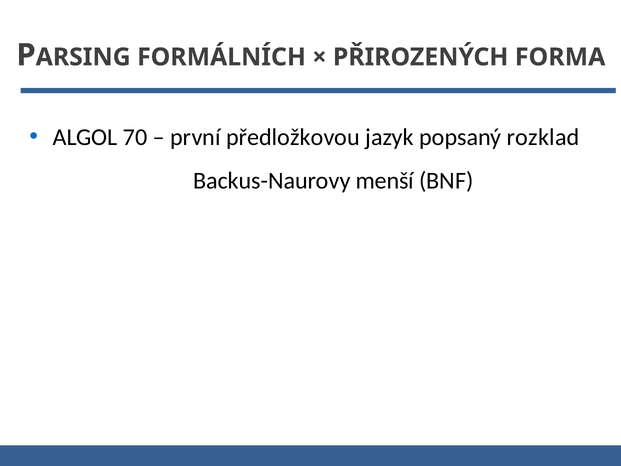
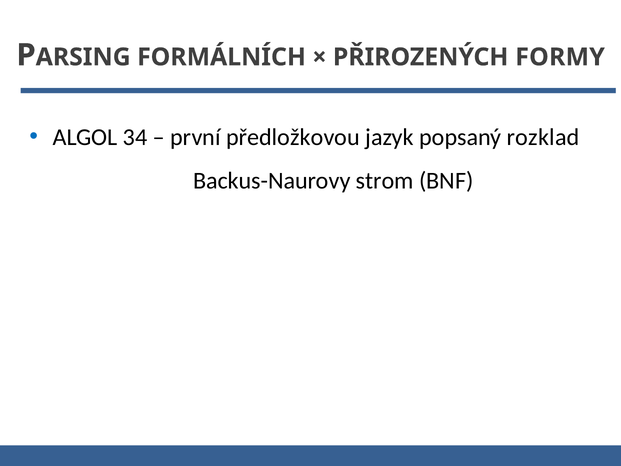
FORMA: FORMA -> FORMY (560, 57)
70: 70 -> 34 (135, 137)
menší: menší -> strom (385, 181)
